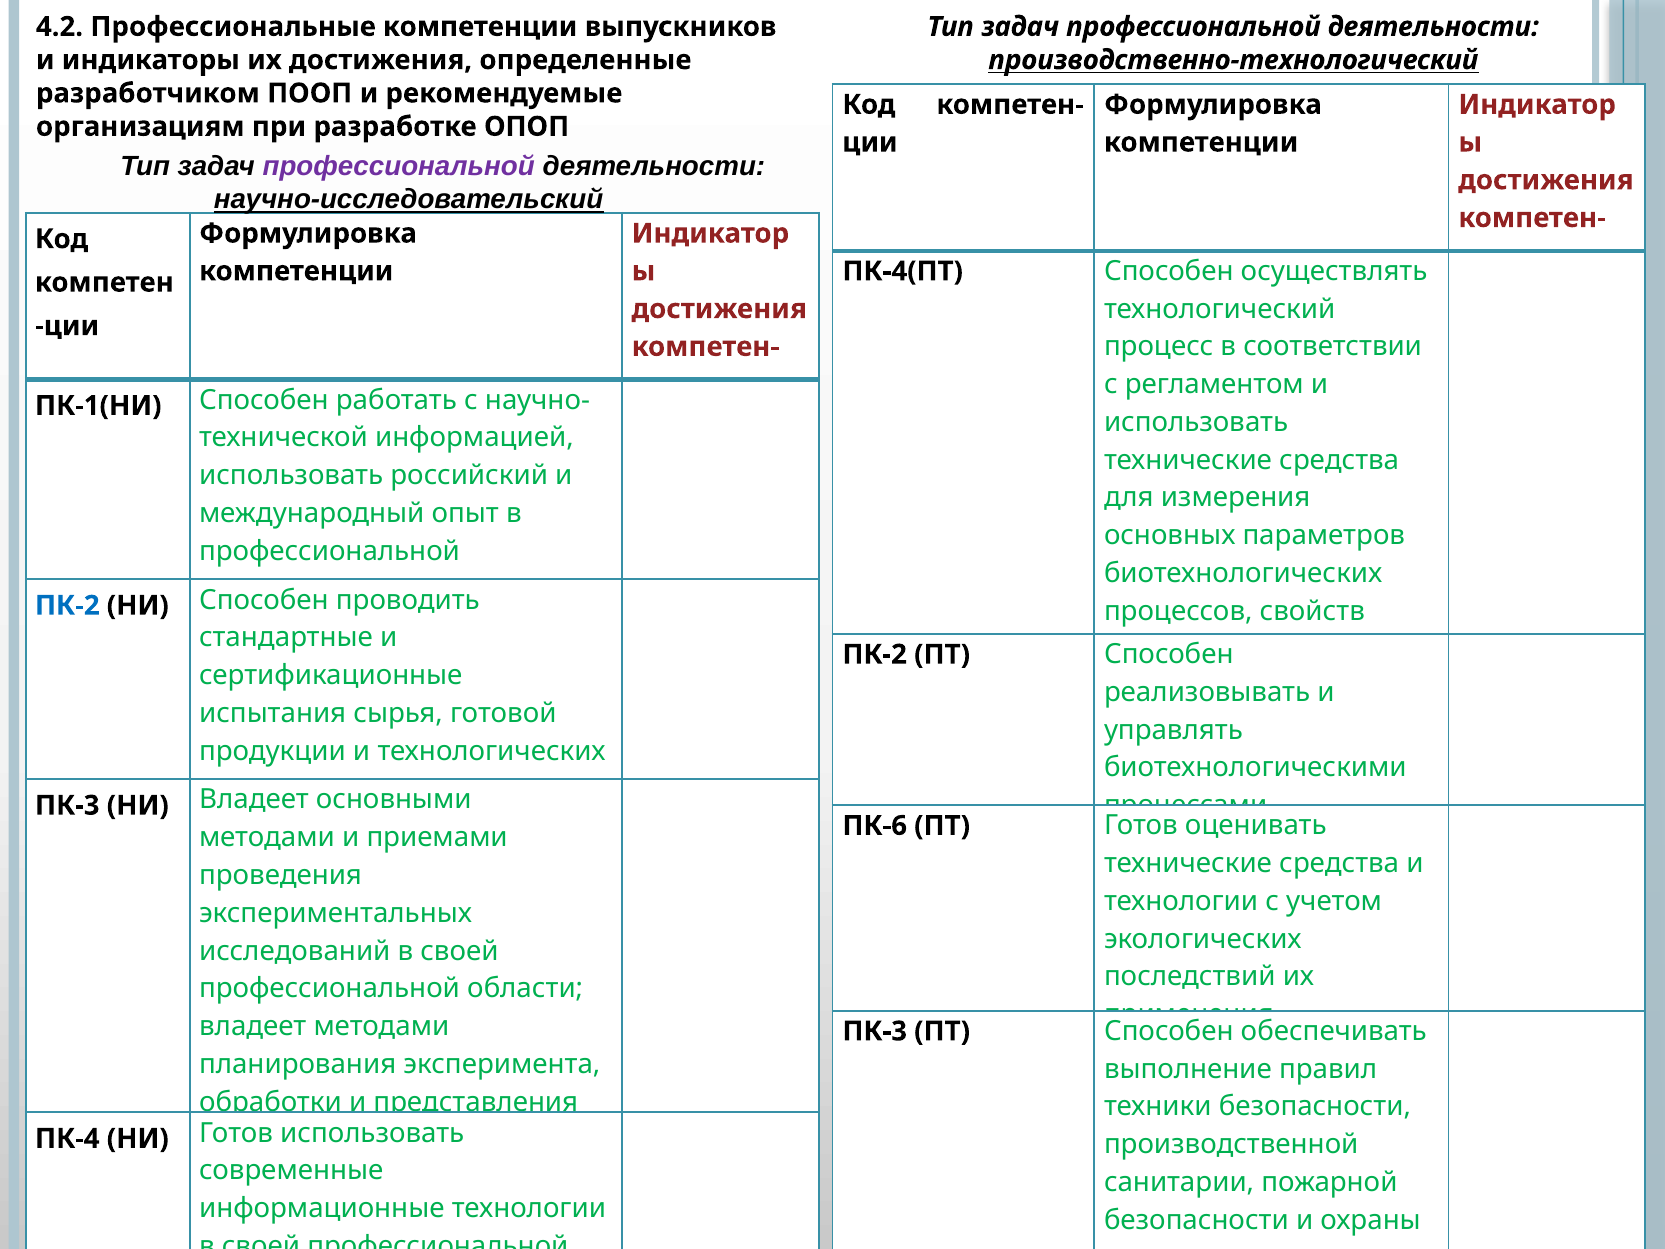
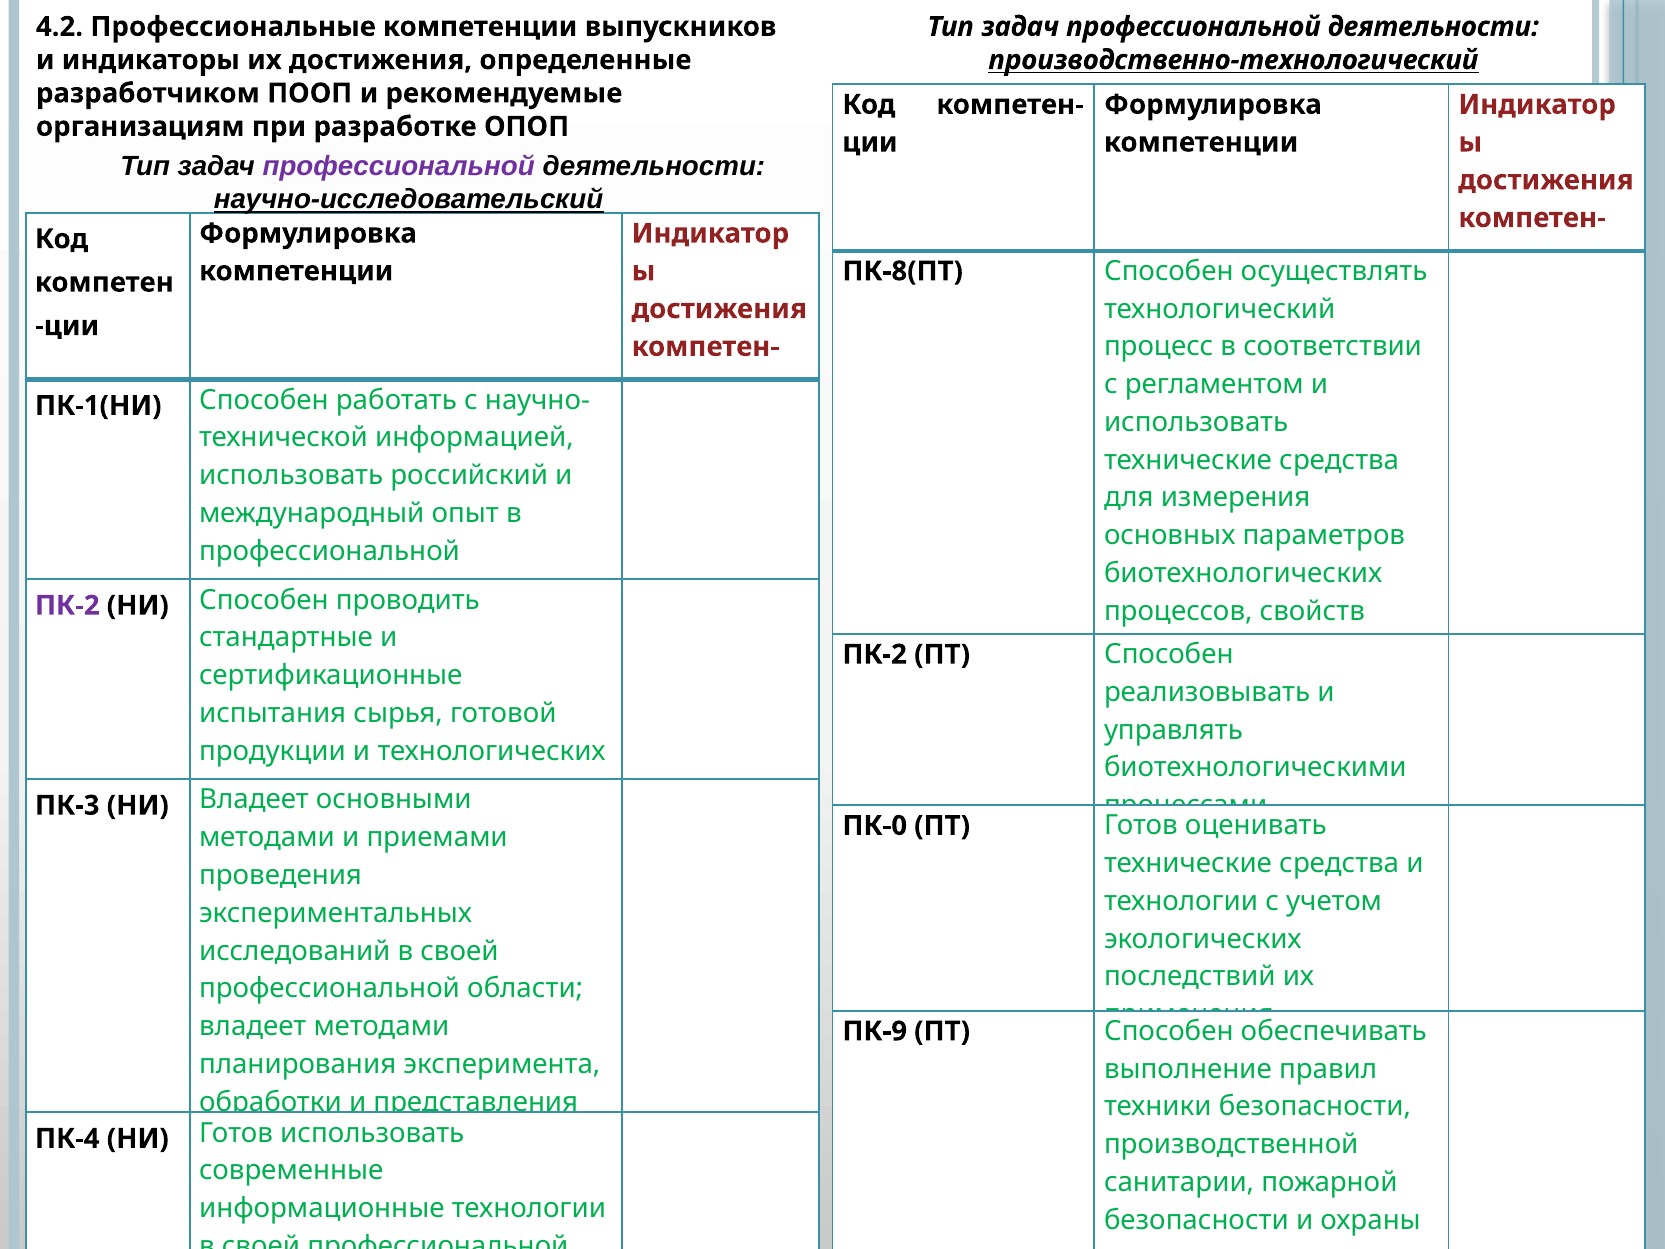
ПК-4(ПТ: ПК-4(ПТ -> ПК-8(ПТ (903, 271)
ПК-2 colour: blue -> purple (67, 605)
ПК-6: ПК-6 -> ПК-0 (875, 826)
ПК-3: ПК-3 -> ПК-9 (875, 1031)
